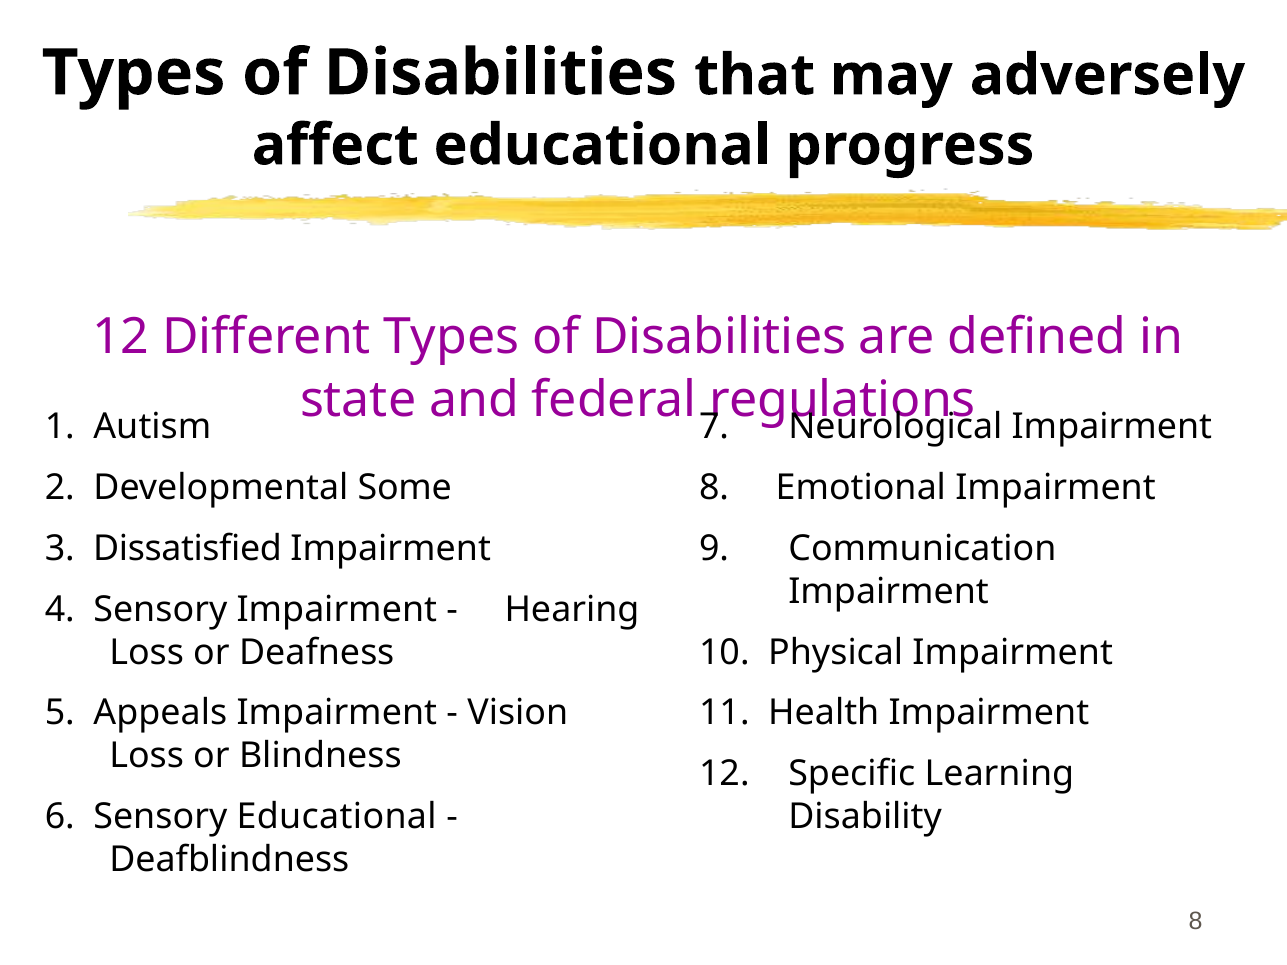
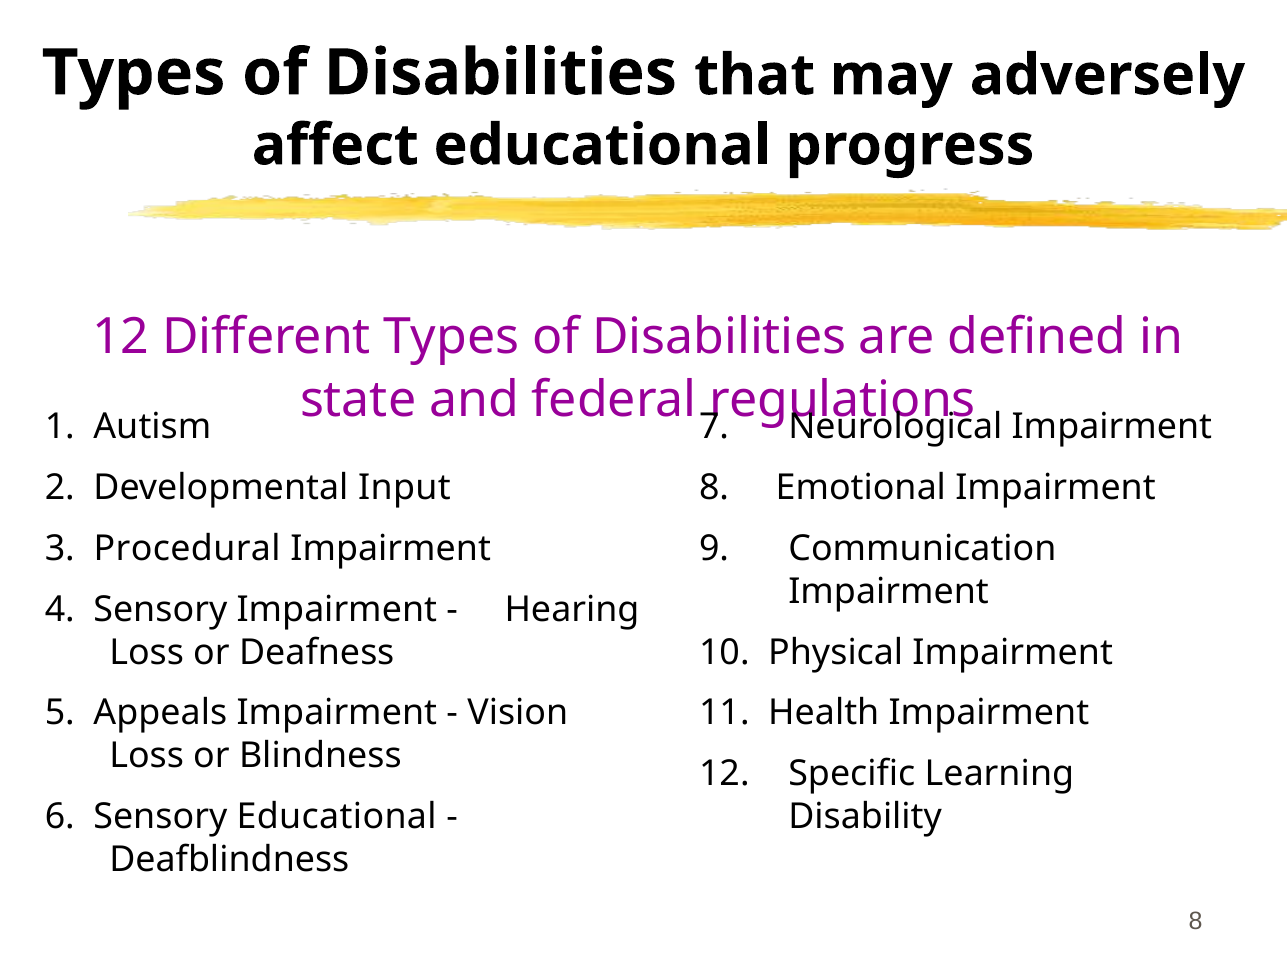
Some: Some -> Input (404, 488)
Dissatisfied: Dissatisfied -> Procedural (187, 549)
